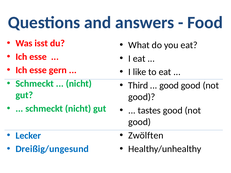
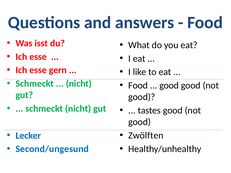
Third: Third -> Food (138, 86)
Dreißig/ungesund: Dreißig/ungesund -> Second/ungesund (52, 149)
